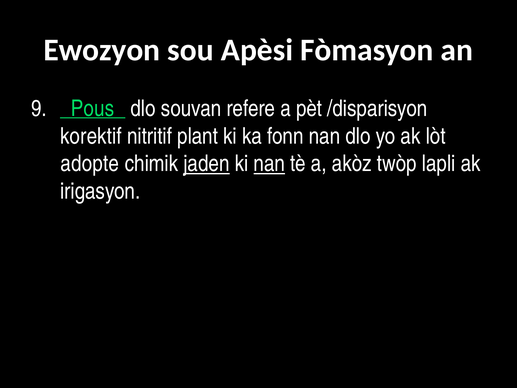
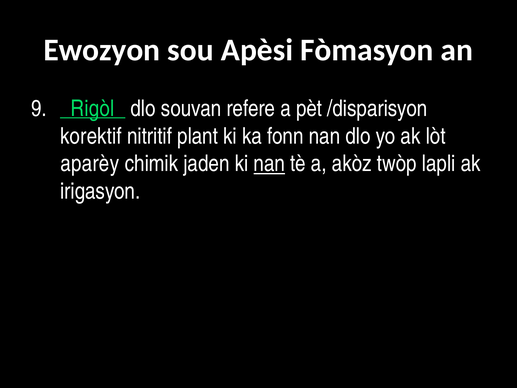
Pous: Pous -> Rigòl (93, 108)
adopte: adopte -> aparèy (90, 164)
jaden underline: present -> none (206, 164)
